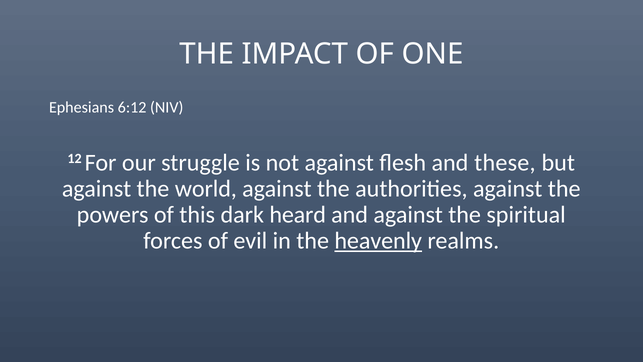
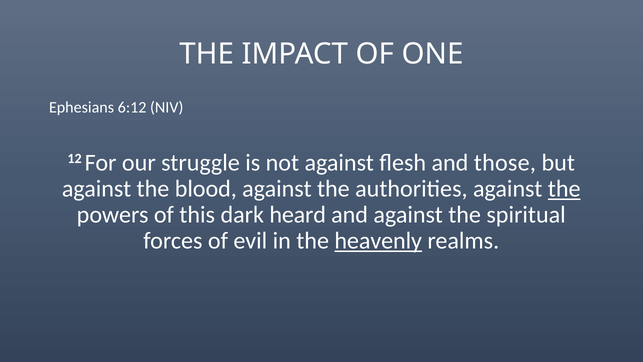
these: these -> those (505, 163)
world: world -> blood (206, 189)
the underline: none -> present (564, 189)
